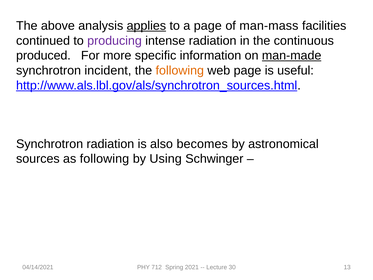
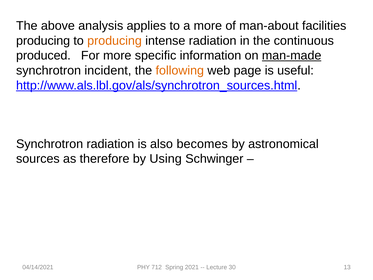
applies underline: present -> none (146, 26)
a page: page -> more (208, 26)
man-mass: man-mass -> man-about (269, 26)
continued: continued -> producing (43, 41)
producing colour: purple -> orange (115, 41)
as following: following -> therefore (105, 159)
